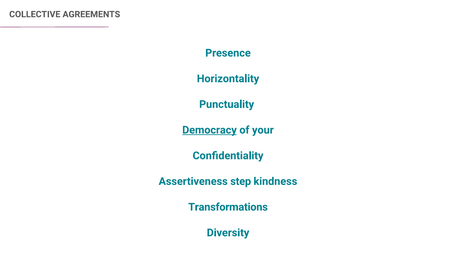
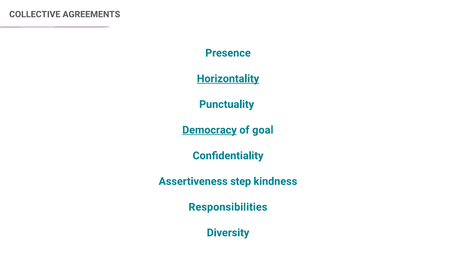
Horizontality underline: none -> present (228, 79)
your: your -> goal (263, 130)
Transformations: Transformations -> Responsibilities (228, 207)
